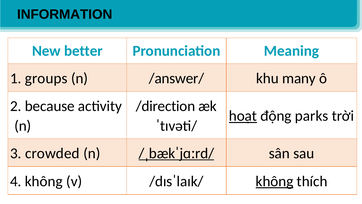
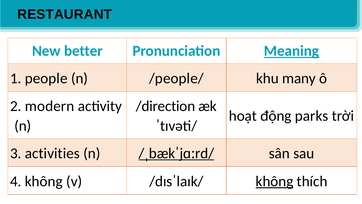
INFORMATION: INFORMATION -> RESTAURANT (65, 14)
Meaning underline: none -> present (292, 51)
groups: groups -> people (46, 78)
/answer/: /answer/ -> /people/ (176, 78)
because: because -> modern (50, 106)
hoạt underline: present -> none (243, 116)
crowded: crowded -> activities (52, 153)
